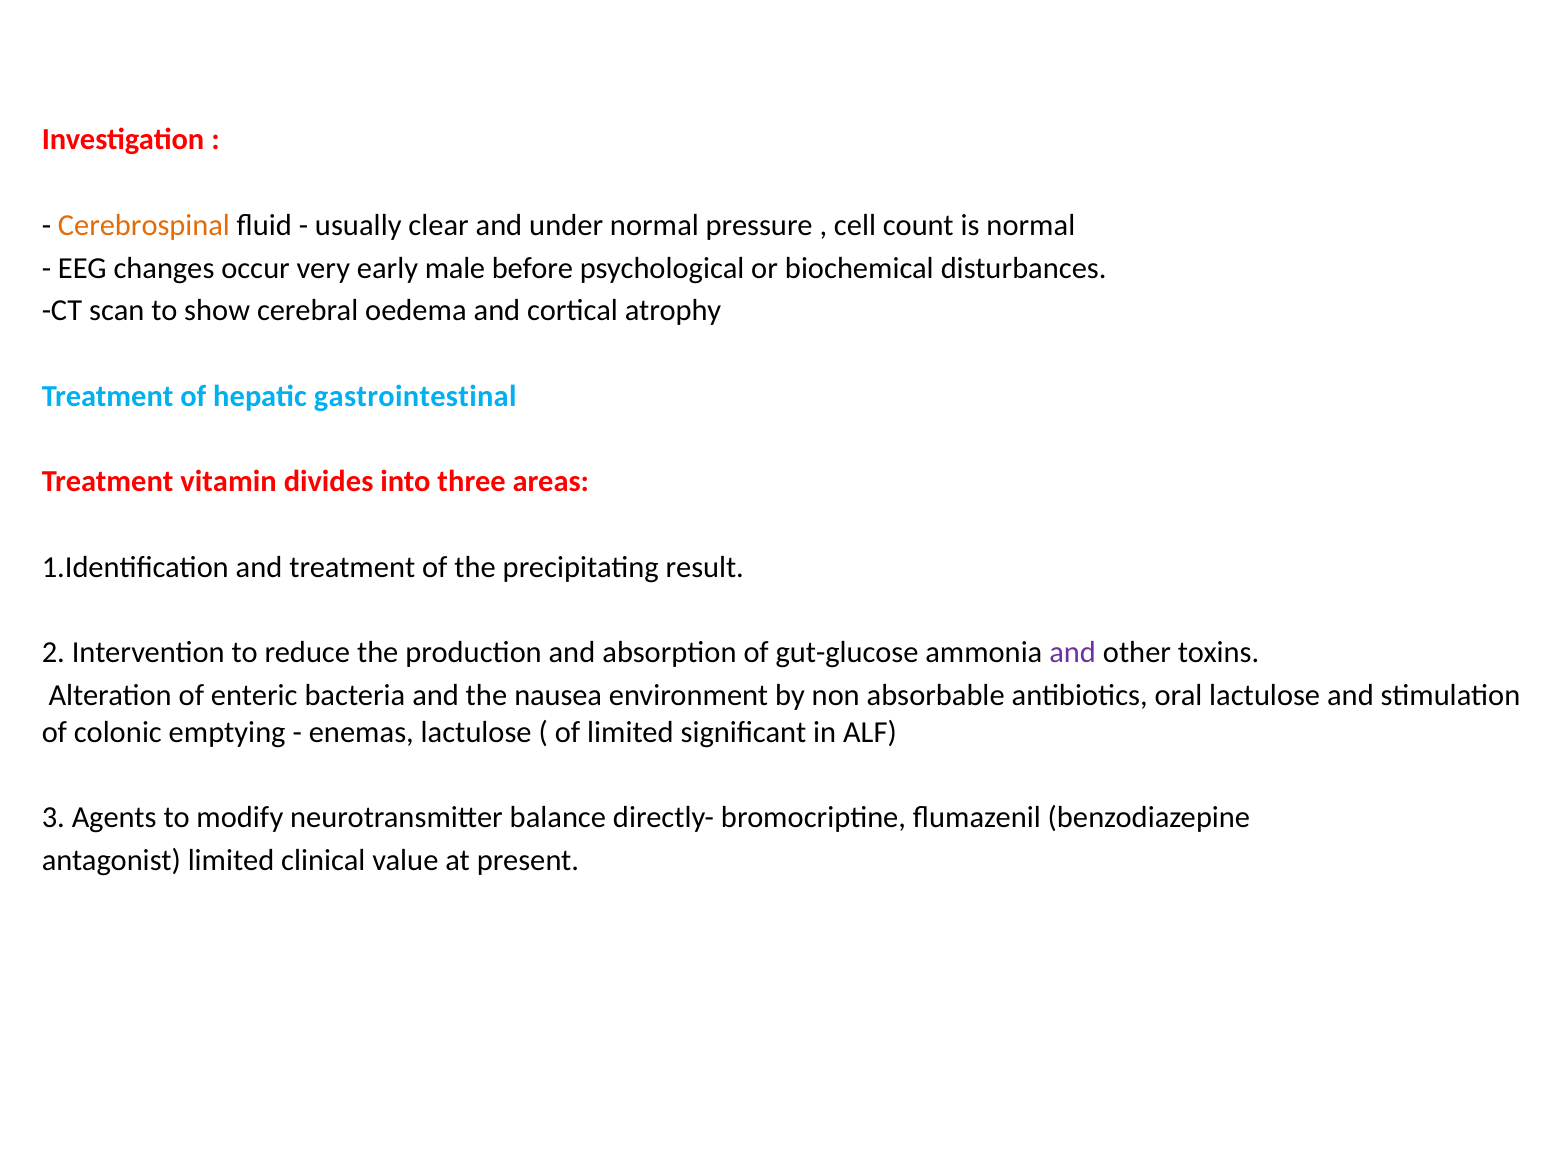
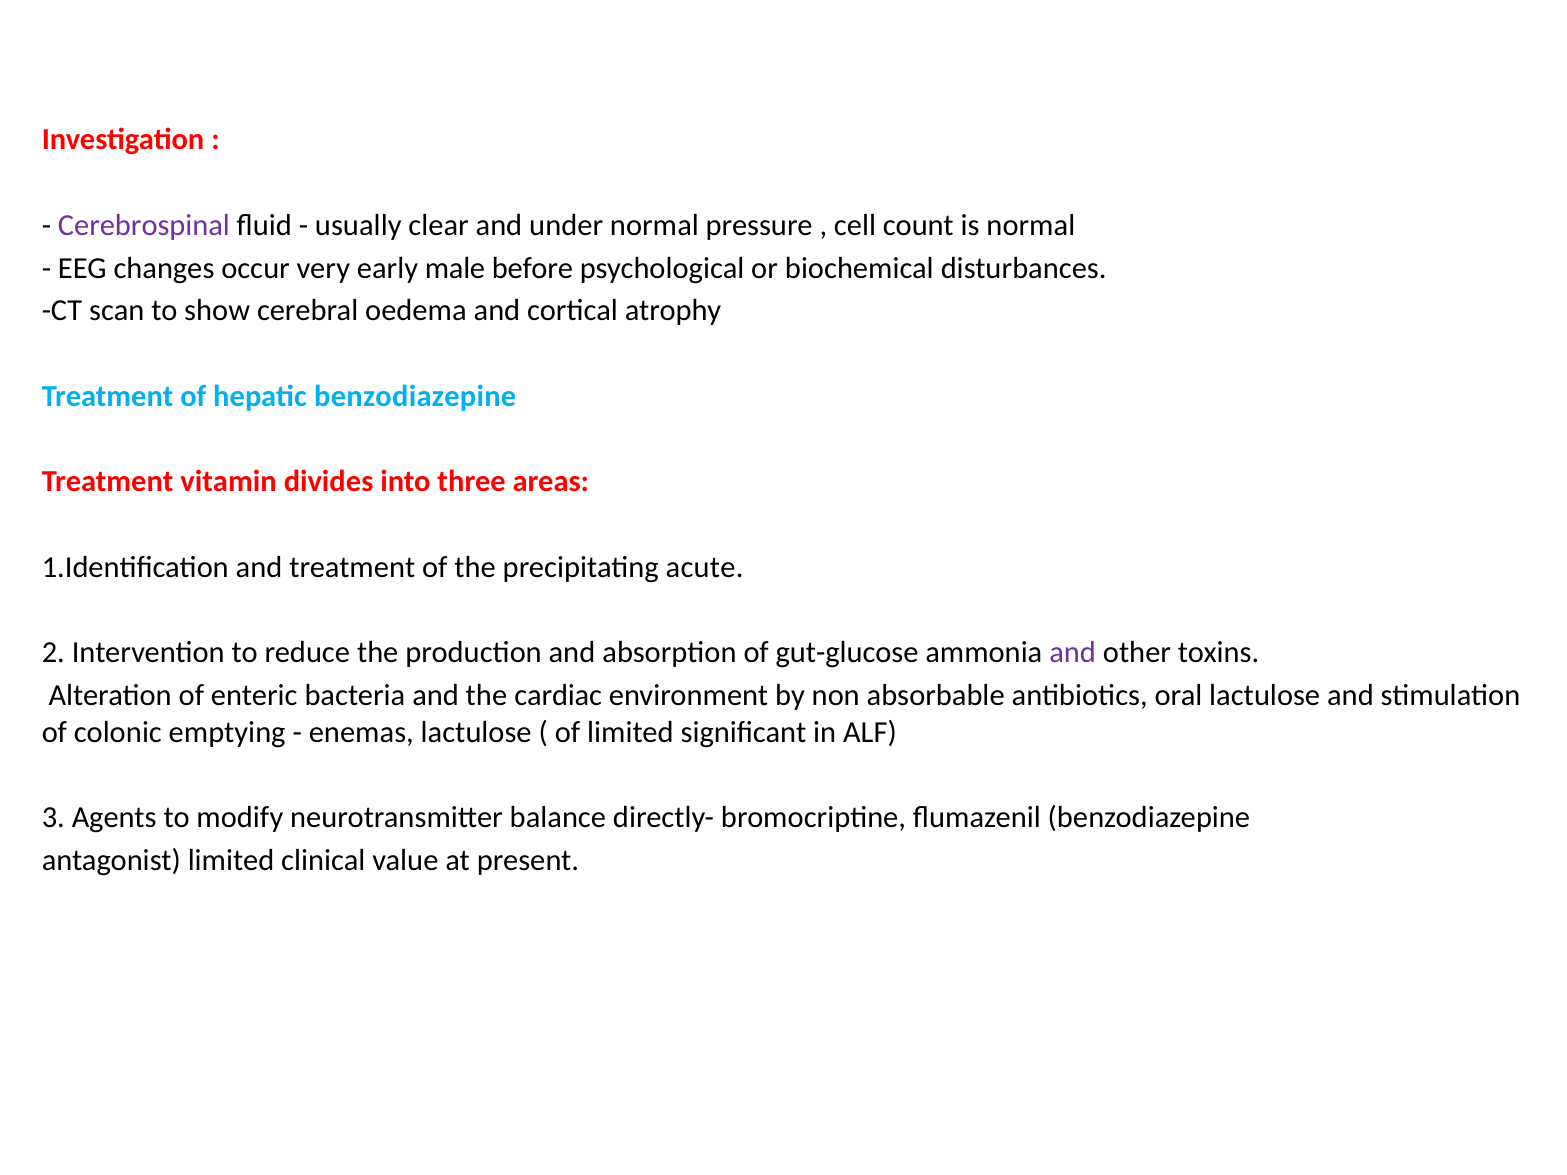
Cerebrospinal colour: orange -> purple (144, 225)
hepatic gastrointestinal: gastrointestinal -> benzodiazepine (415, 396)
result: result -> acute (705, 567)
nausea: nausea -> cardiac (558, 696)
